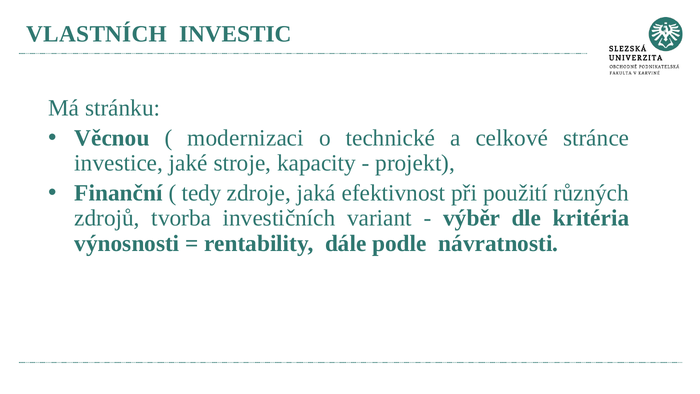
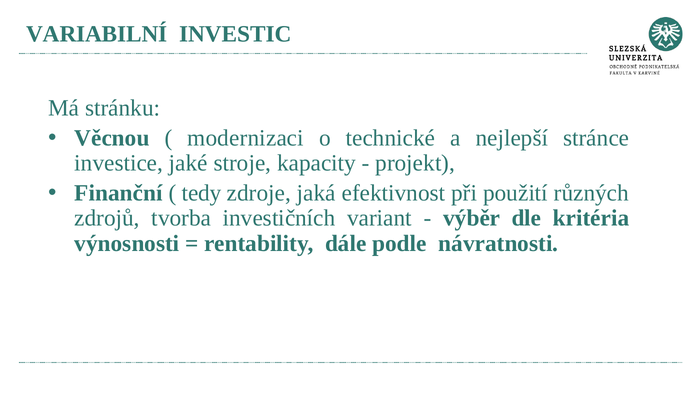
VLASTNÍCH: VLASTNÍCH -> VARIABILNÍ (97, 34)
celkové: celkové -> nejlepší (512, 138)
